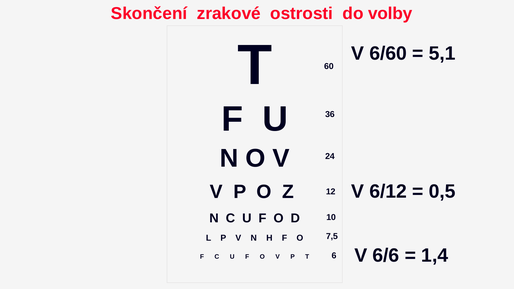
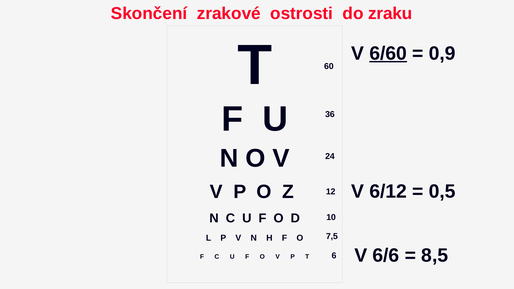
volby: volby -> zraku (390, 13)
6/60 underline: none -> present (388, 53)
5,1: 5,1 -> 0,9 (442, 53)
1,4: 1,4 -> 8,5 (435, 256)
